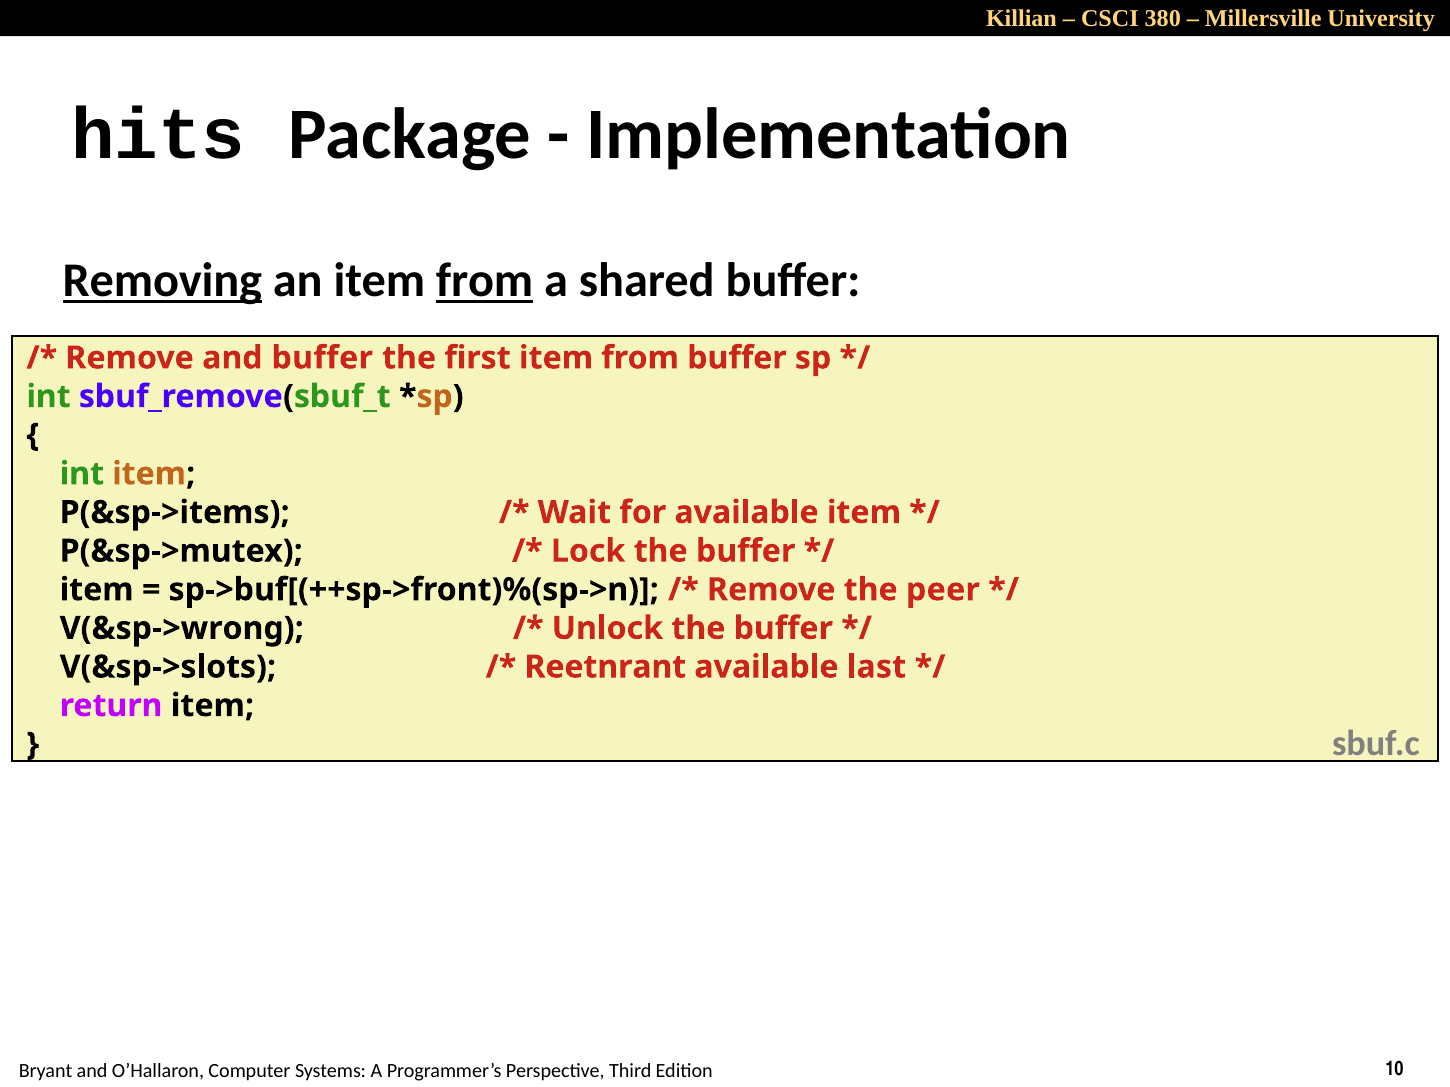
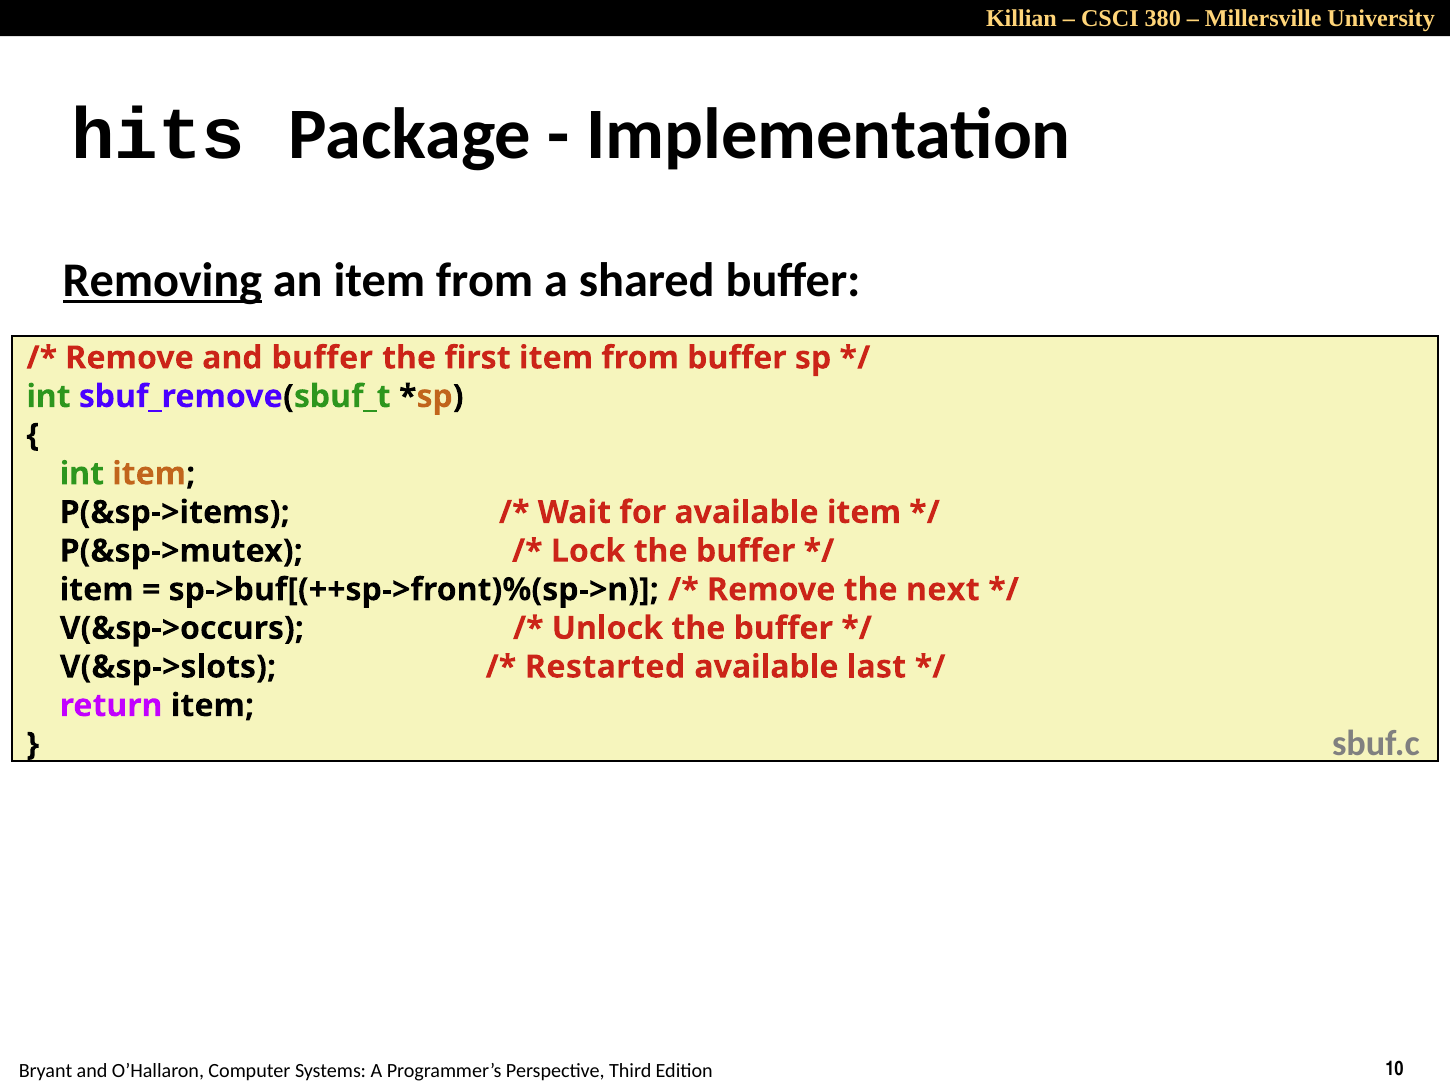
from underline: present -> none (485, 281)
peer: peer -> next (943, 590)
V(&sp->wrong: V(&sp->wrong -> V(&sp->occurs (182, 629)
Reetnrant: Reetnrant -> Restarted (605, 667)
